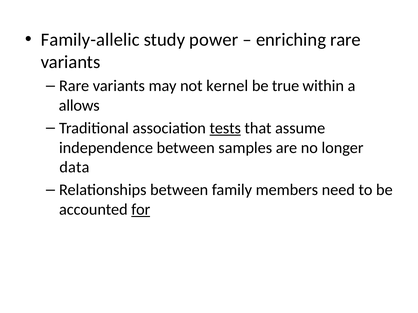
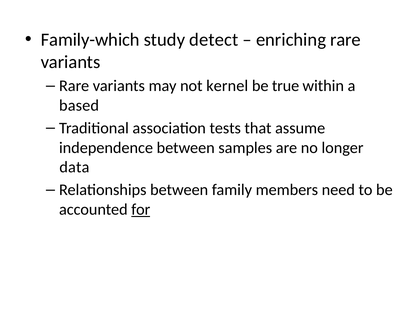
Family-allelic: Family-allelic -> Family-which (90, 40)
power: power -> detect (214, 40)
allows: allows -> based (79, 106)
tests underline: present -> none (225, 128)
